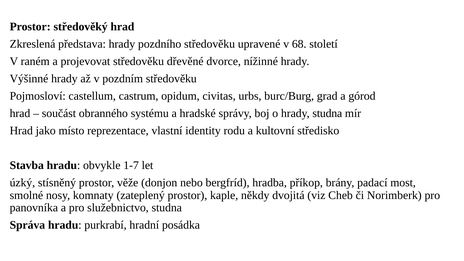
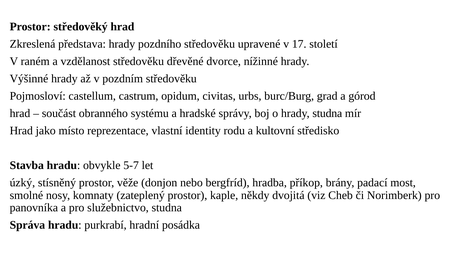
68: 68 -> 17 (299, 44)
projevovat: projevovat -> vzdělanost (85, 61)
1-7: 1-7 -> 5-7 (131, 165)
